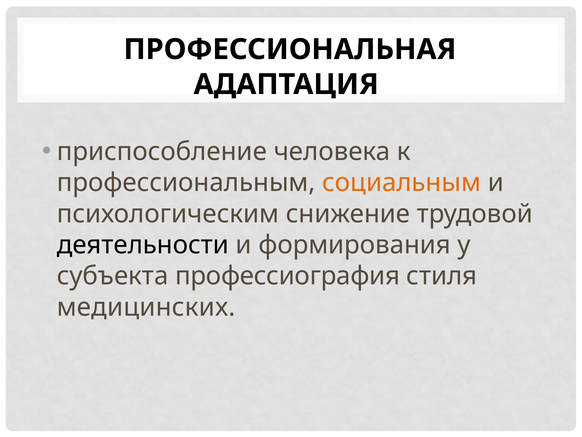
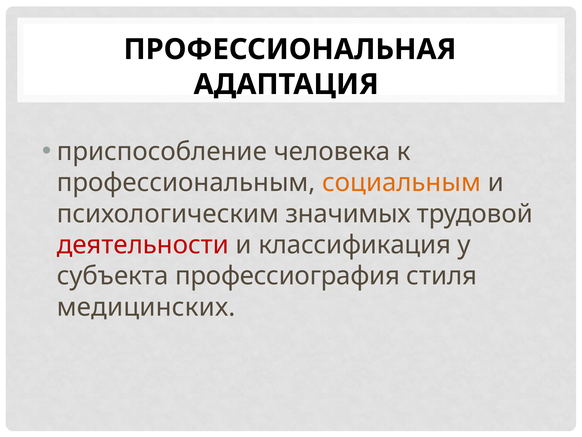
снижение: снижение -> значимых (348, 214)
деятельности colour: black -> red (143, 245)
формирования: формирования -> классификация (355, 245)
